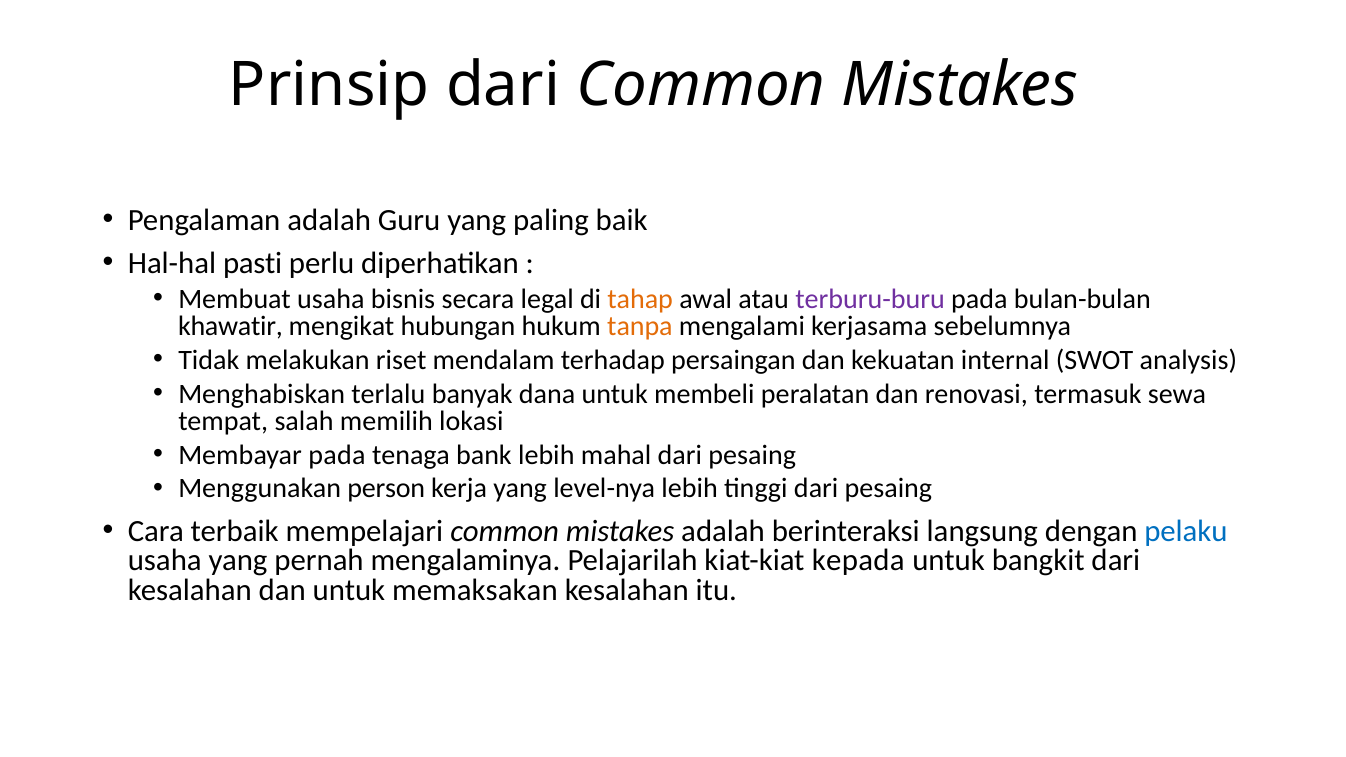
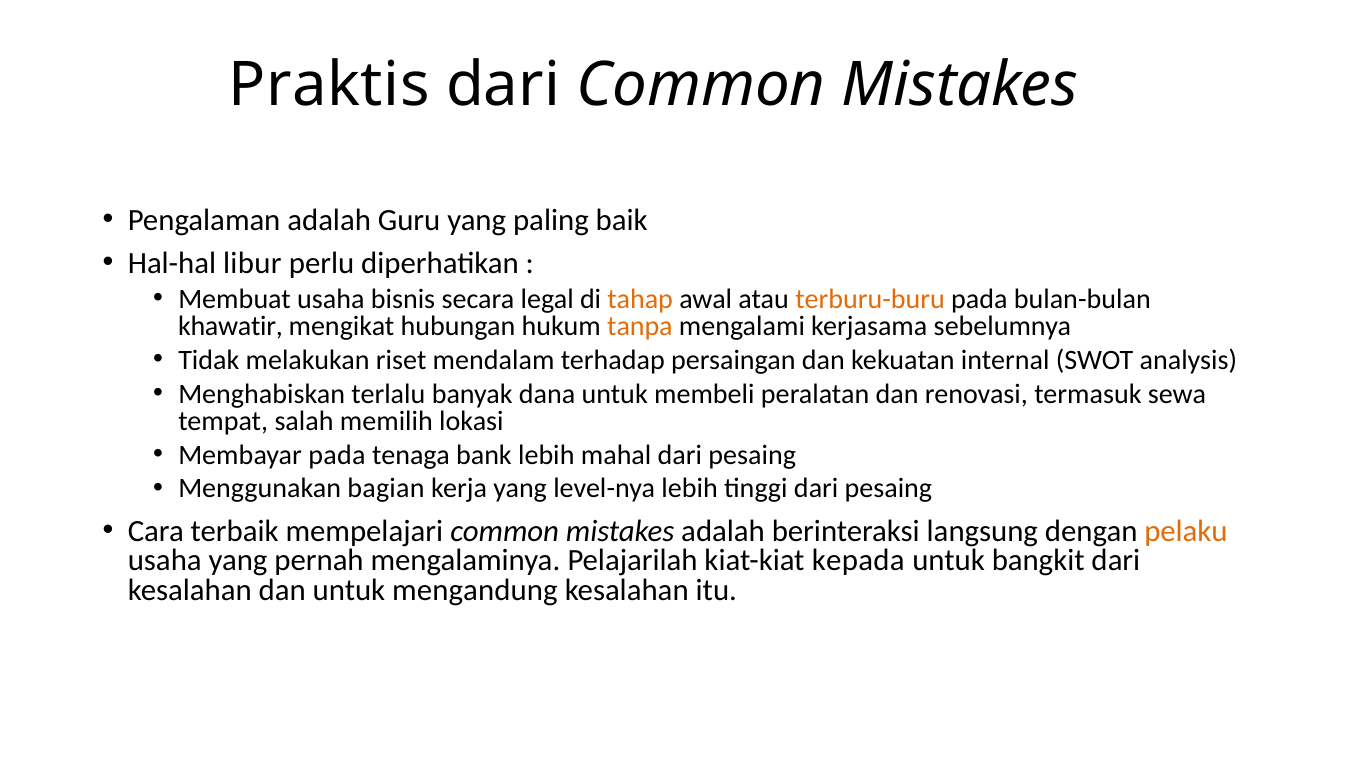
Prinsip: Prinsip -> Praktis (329, 85)
pasti: pasti -> libur (252, 264)
terburu-buru colour: purple -> orange (870, 299)
person: person -> bagian (386, 489)
pelaku colour: blue -> orange (1186, 531)
memaksakan: memaksakan -> mengandung (475, 590)
